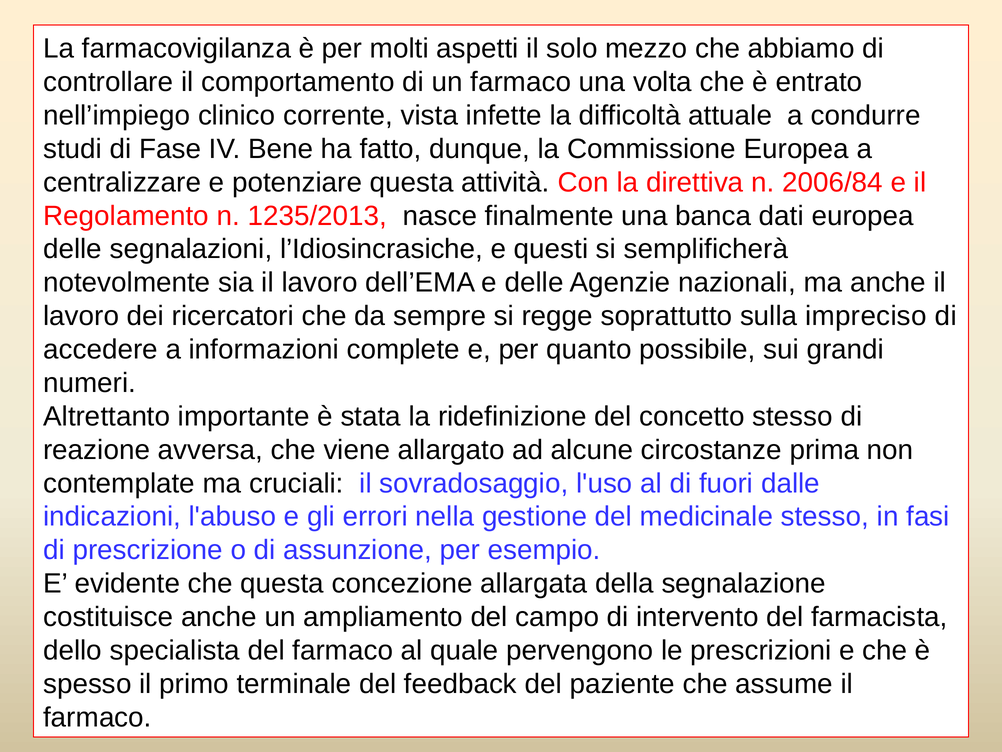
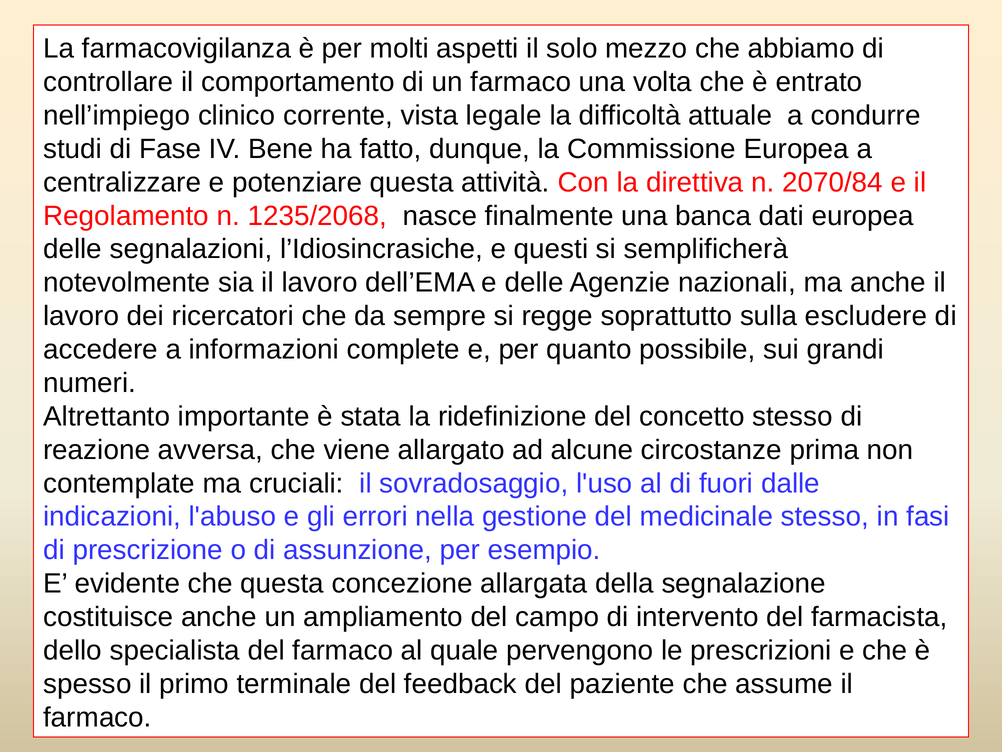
infette: infette -> legale (504, 115)
2006/84: 2006/84 -> 2070/84 (832, 182)
1235/2013: 1235/2013 -> 1235/2068 (317, 216)
impreciso: impreciso -> escludere (866, 316)
